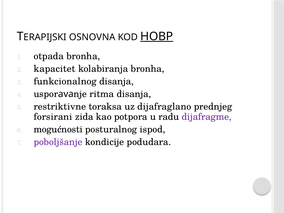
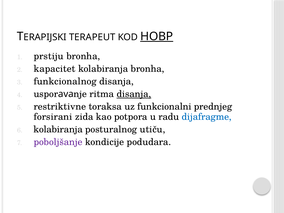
OSNOVNA: OSNOVNA -> TERAPEUT (92, 37)
otpada: otpada -> prstiju (49, 56)
disanja underline: none -> present (134, 94)
dijafraglano: dijafraglano -> funkcionalni (164, 107)
dijafragme colour: purple -> blue (207, 117)
mogućnosti: mogućnosti -> kolabiranja (58, 129)
ispod: ispod -> utiču (153, 129)
